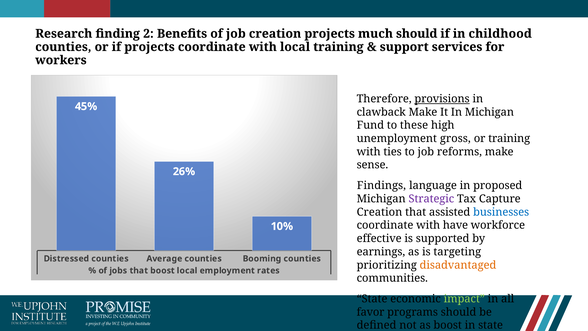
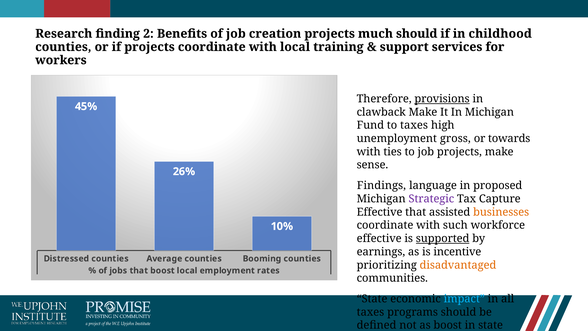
to these: these -> taxes (414, 125)
or training: training -> towards (509, 138)
job reforms: reforms -> projects (459, 152)
Creation: Creation -> Effective (380, 212)
businesses colour: blue -> orange (501, 212)
have: have -> such (455, 225)
supported underline: none -> present (443, 238)
targeting: targeting -> incentive (457, 252)
impact colour: light green -> light blue (464, 299)
favor: favor -> taxes (370, 312)
